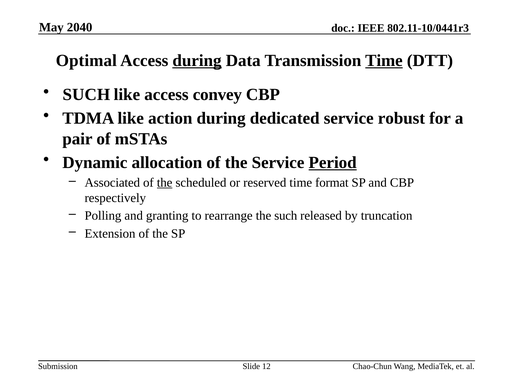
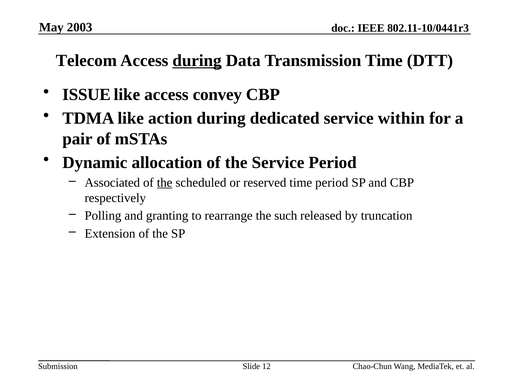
2040: 2040 -> 2003 (80, 27)
Optimal: Optimal -> Telecom (86, 61)
Time underline: present -> none (384, 61)
SUCH: SUCH -> ISSUE (87, 95)
robust: robust -> within (401, 118)
Period underline: present -> none (333, 162)
time format: format -> period (332, 182)
